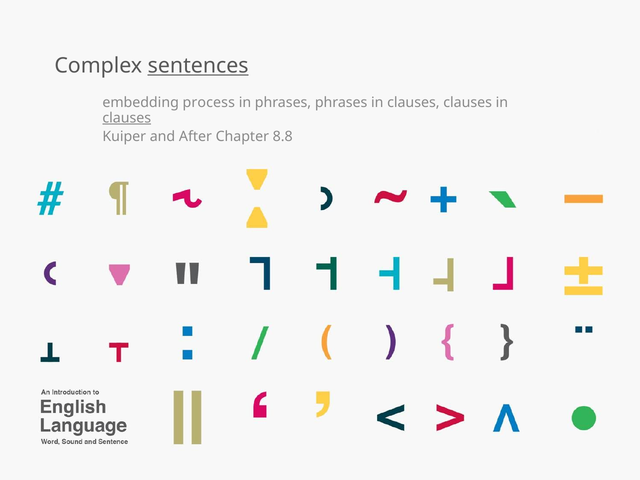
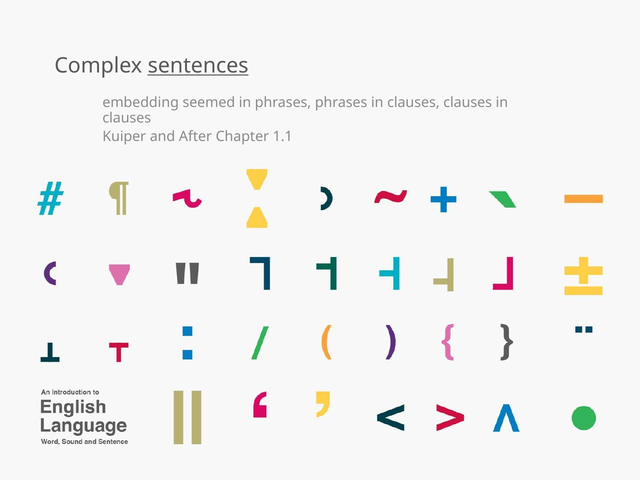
process: process -> seemed (209, 103)
clauses underline: present -> none (127, 118)
8.8: 8.8 -> 1.1 (283, 137)
